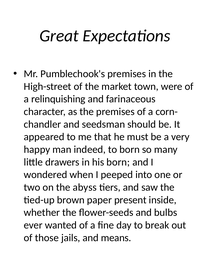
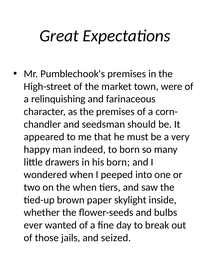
the abyss: abyss -> when (85, 187)
present: present -> skylight (130, 200)
means: means -> seized (116, 238)
